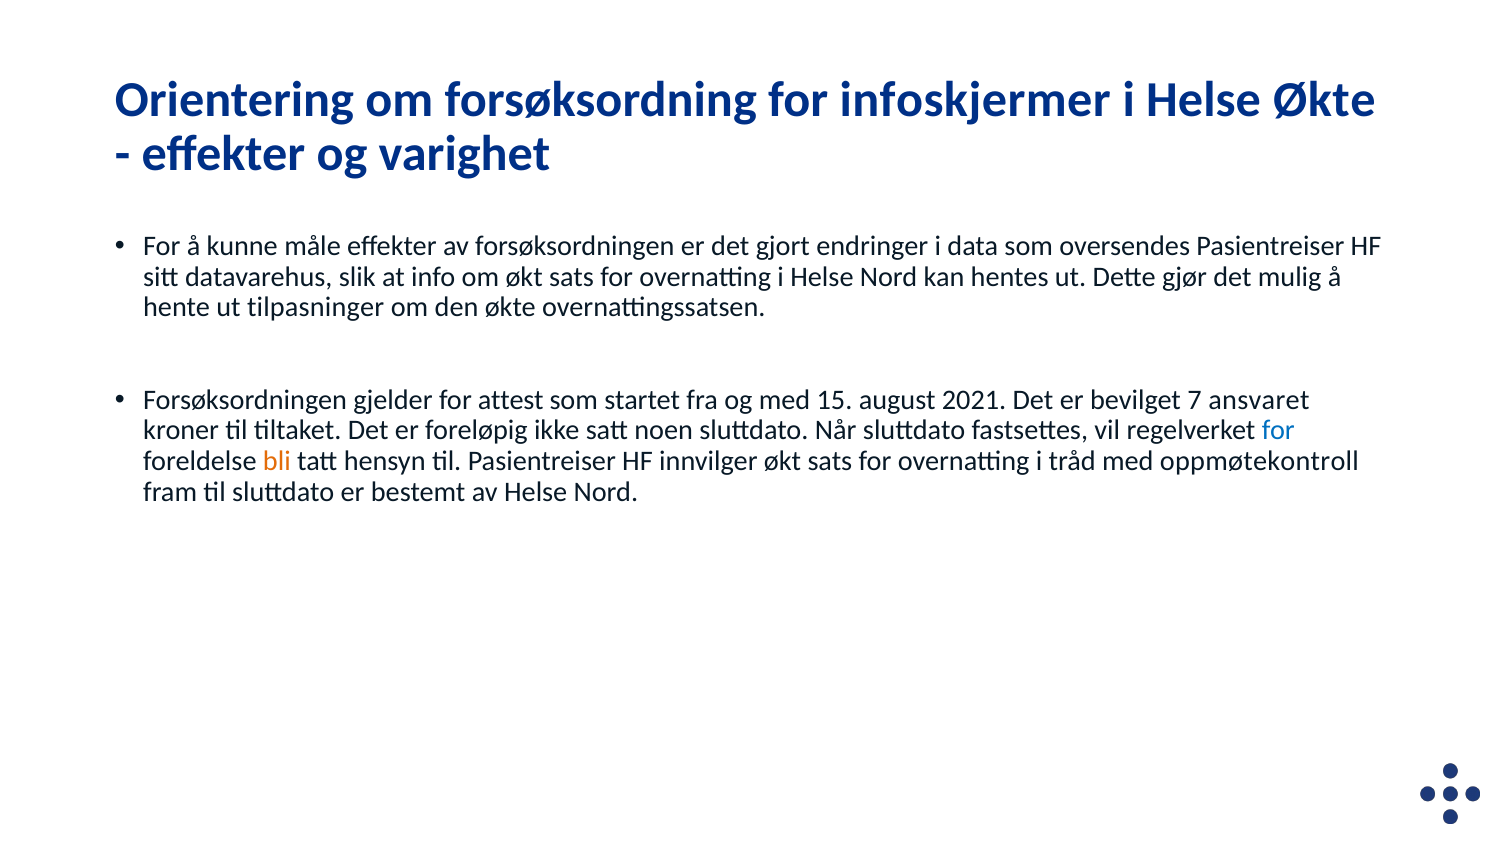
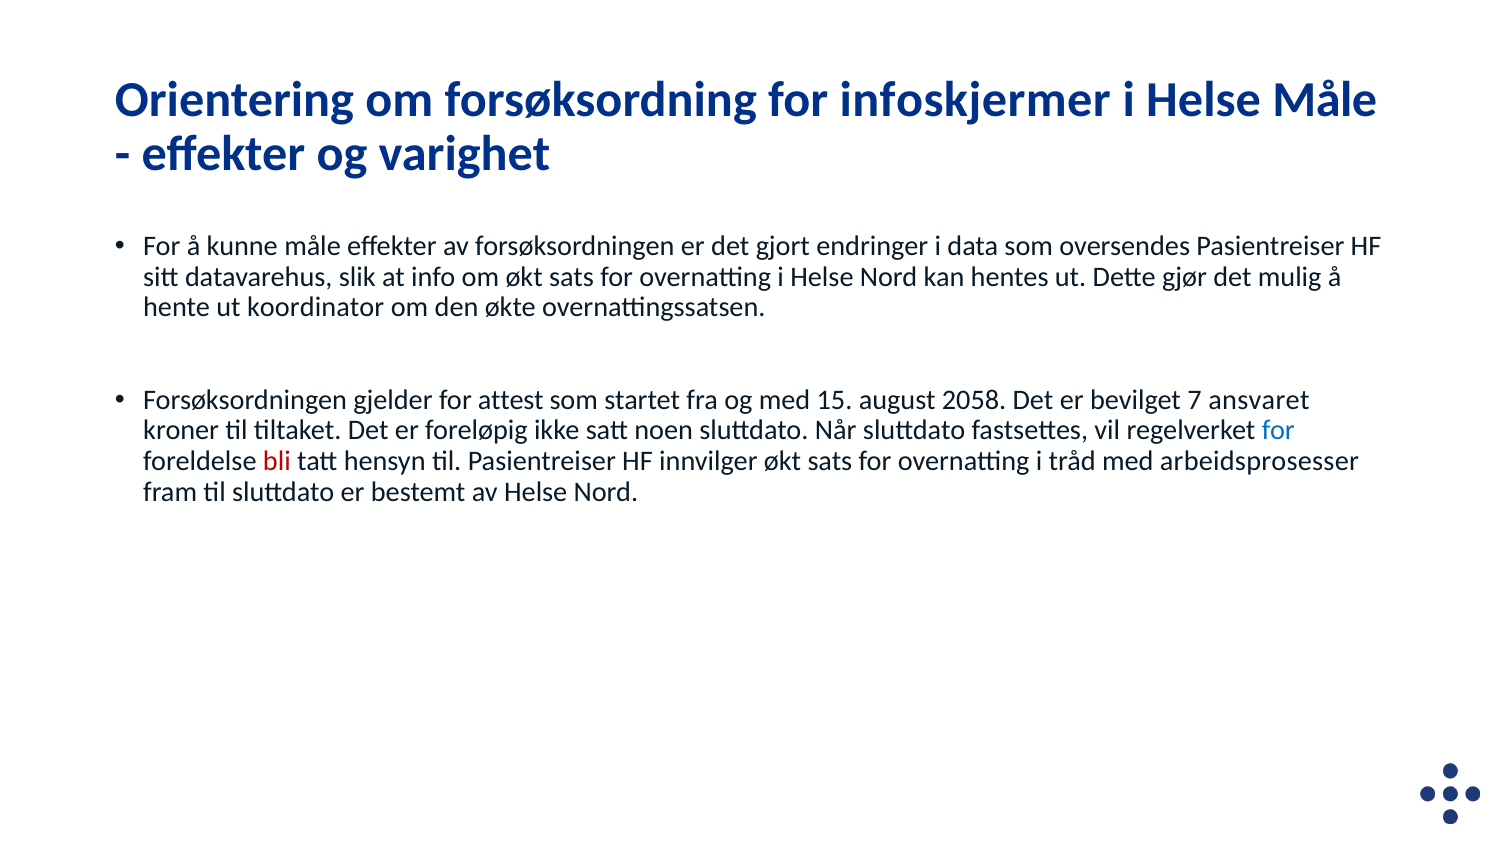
Helse Økte: Økte -> Måle (1325, 100)
tilpasninger: tilpasninger -> koordinator (316, 308)
2021: 2021 -> 2058 (974, 400)
bli colour: orange -> red (277, 461)
oppmøtekontroll: oppmøtekontroll -> arbeidsprosesser (1259, 461)
